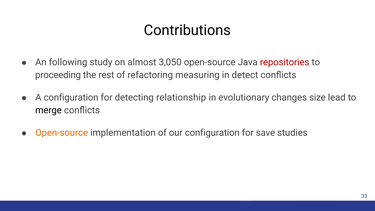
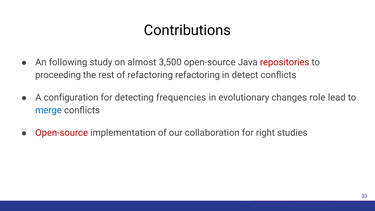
3,050: 3,050 -> 3,500 (170, 62)
refactoring measuring: measuring -> refactoring (198, 75)
relationship: relationship -> frequencies (181, 97)
size: size -> role (317, 97)
merge colour: black -> blue (49, 110)
Open-source colour: orange -> red (62, 133)
our configuration: configuration -> collaboration (212, 133)
save: save -> right (265, 133)
